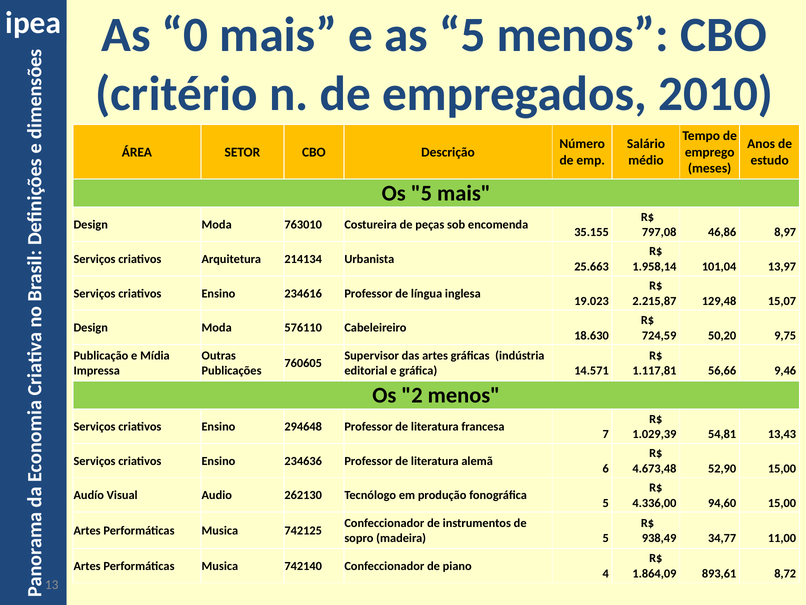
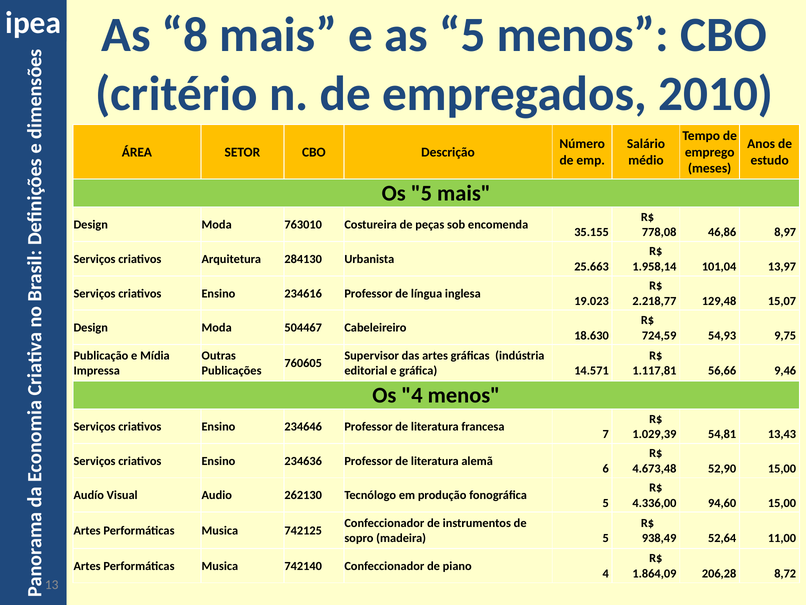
0: 0 -> 8 (185, 35)
797,08: 797,08 -> 778,08 (659, 232)
214134: 214134 -> 284130 (303, 259)
2.215,87: 2.215,87 -> 2.218,77 (654, 301)
576110: 576110 -> 504467 (303, 328)
50,20: 50,20 -> 54,93 (722, 335)
Os 2: 2 -> 4 (412, 395)
294648: 294648 -> 234646 (303, 426)
34,77: 34,77 -> 52,64 (722, 538)
893,61: 893,61 -> 206,28 (719, 573)
